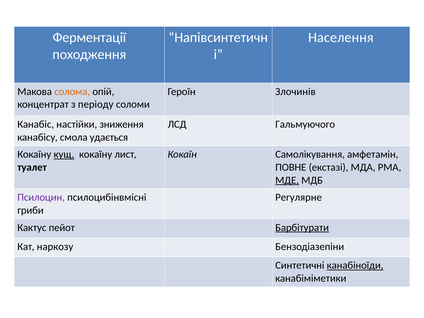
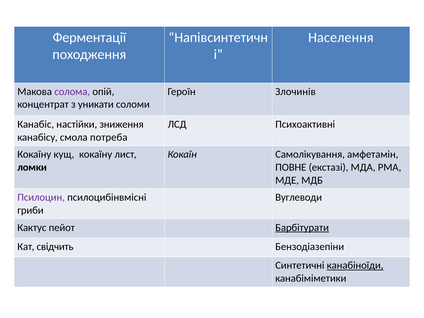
солома colour: orange -> purple (72, 92)
періоду: періоду -> уникати (96, 104)
Гальмуючого: Гальмуючого -> Психоактивні (305, 124)
удається: удається -> потреба (109, 137)
кущ underline: present -> none (64, 154)
туалет: туалет -> ломки (32, 167)
МДЕ underline: present -> none (287, 180)
Регулярне: Регулярне -> Вуглеводи (299, 197)
наркозу: наркозу -> свідчить (55, 247)
